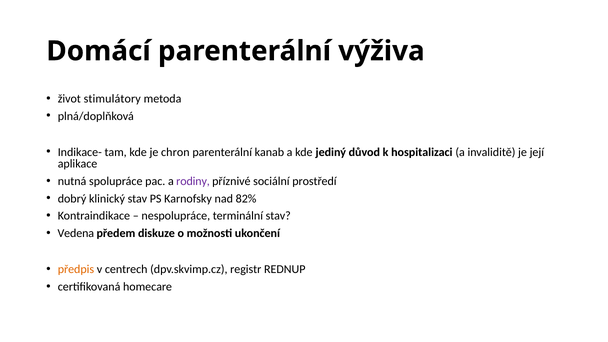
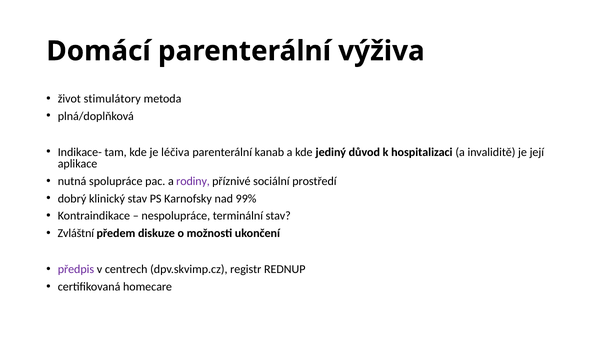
chron: chron -> léčiva (175, 152)
82%: 82% -> 99% (246, 199)
Vedena: Vedena -> Zvláštní (76, 233)
předpis colour: orange -> purple (76, 269)
